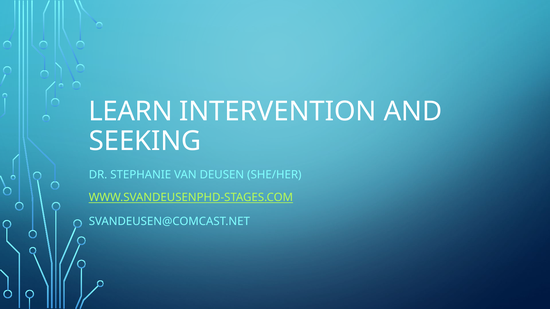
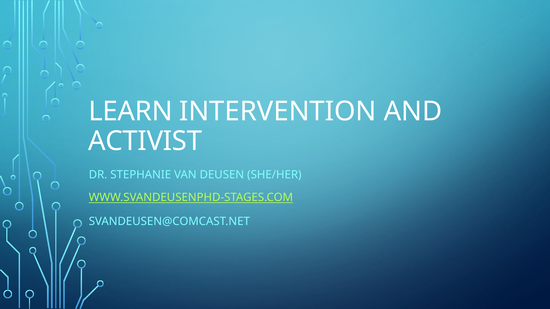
SEEKING: SEEKING -> ACTIVIST (145, 141)
